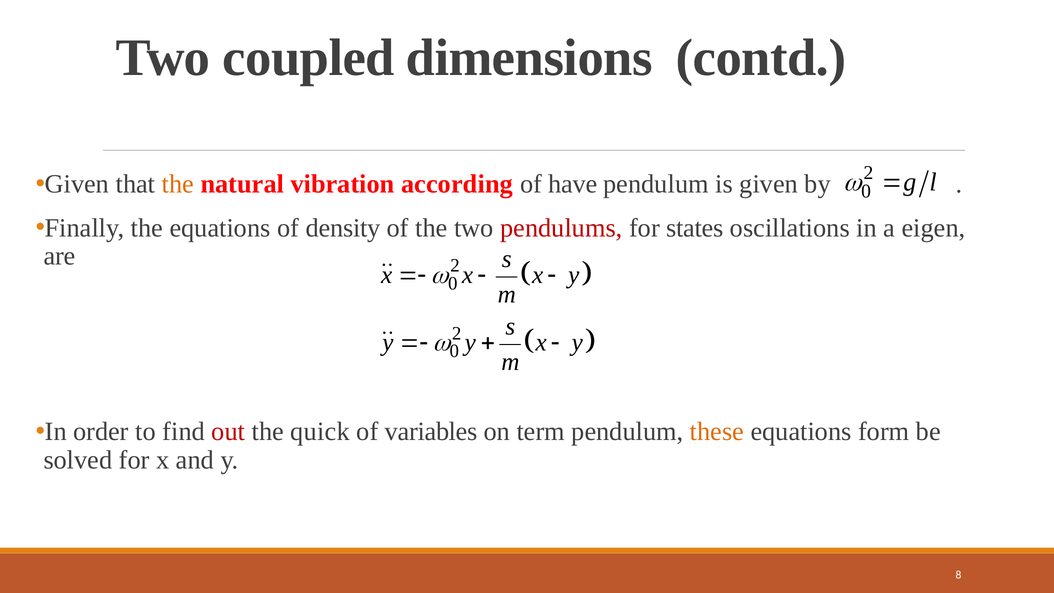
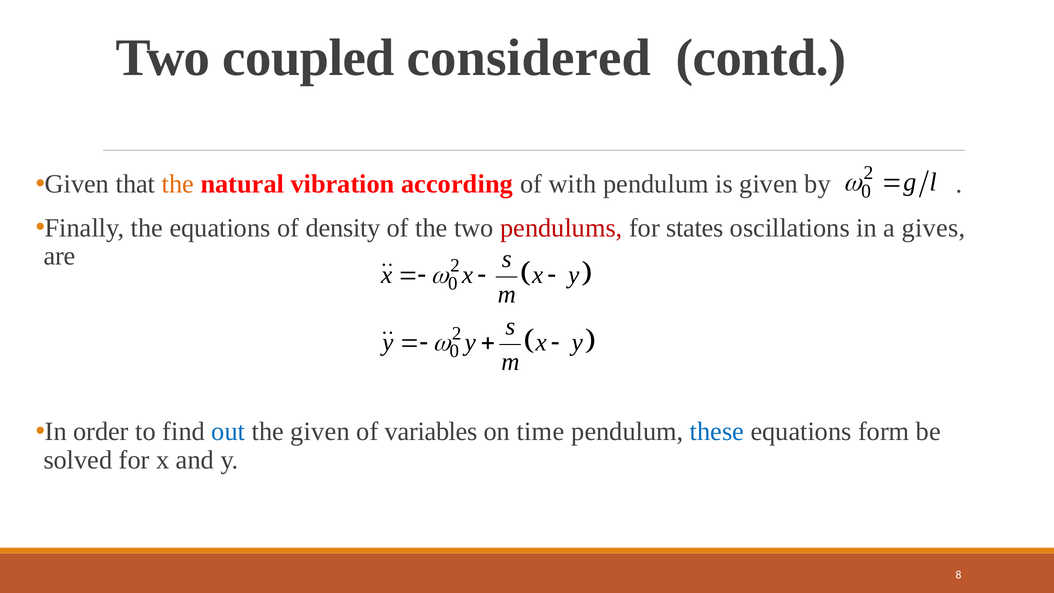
dimensions: dimensions -> considered (529, 58)
have: have -> with (572, 184)
eigen: eigen -> gives (933, 228)
out colour: red -> blue (228, 432)
the quick: quick -> given (320, 432)
term: term -> time (541, 432)
these colour: orange -> blue (717, 432)
